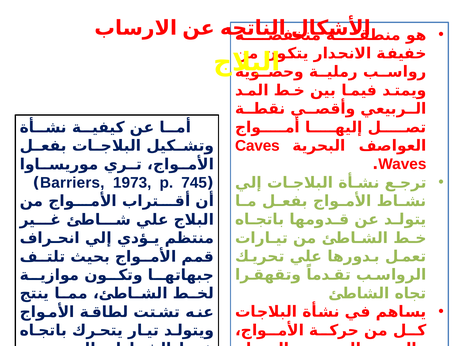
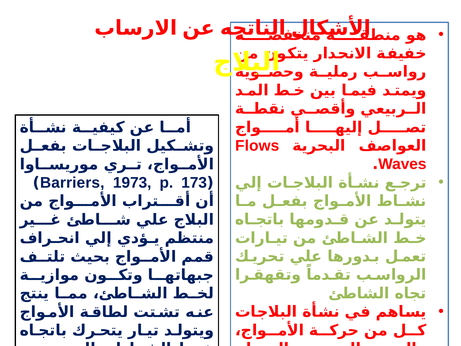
Caves: Caves -> Flows (257, 146)
745: 745 -> 173 (194, 183)
